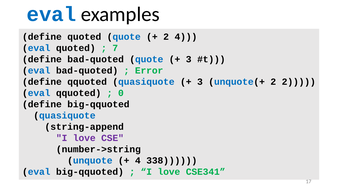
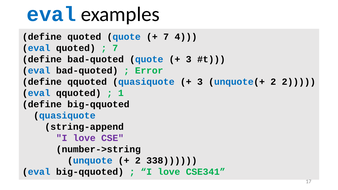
2: 2 -> 7 (166, 37)
0: 0 -> 1 (121, 93)
4: 4 -> 2 (138, 161)
